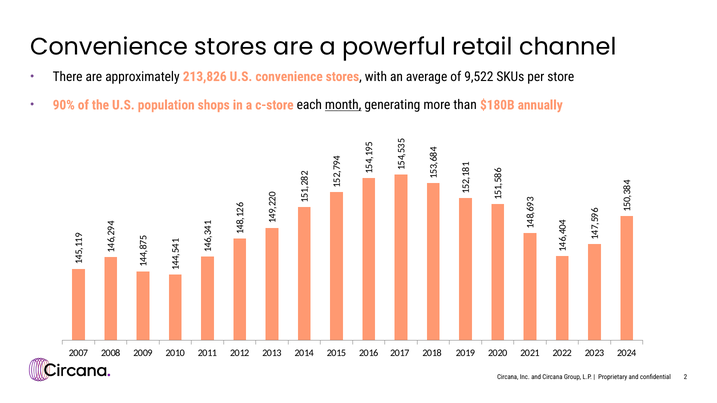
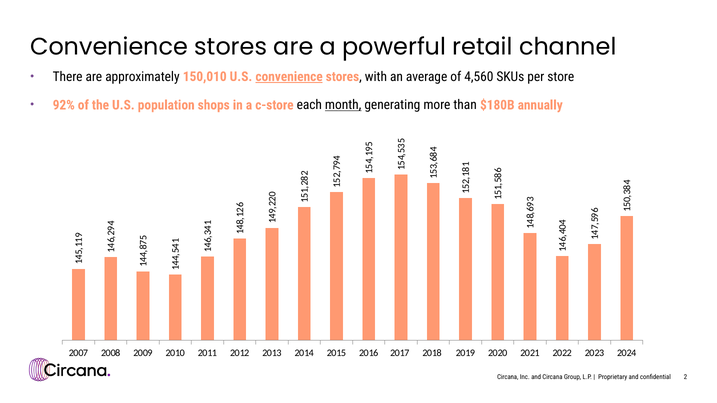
213,826: 213,826 -> 150,010 (205, 77)
convenience underline: none -> present (289, 77)
9,522: 9,522 -> 4,560 (479, 77)
90%: 90% -> 92% (64, 105)
